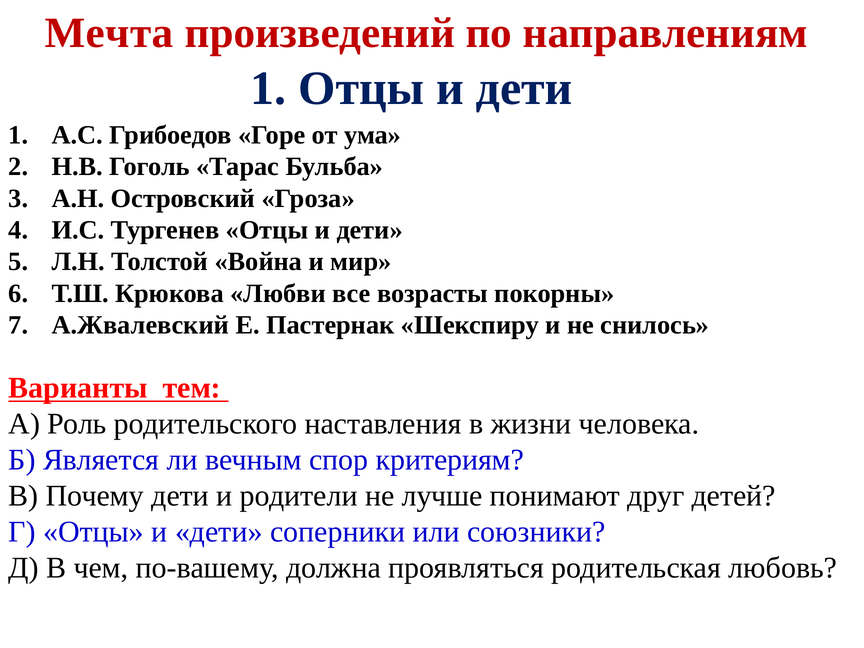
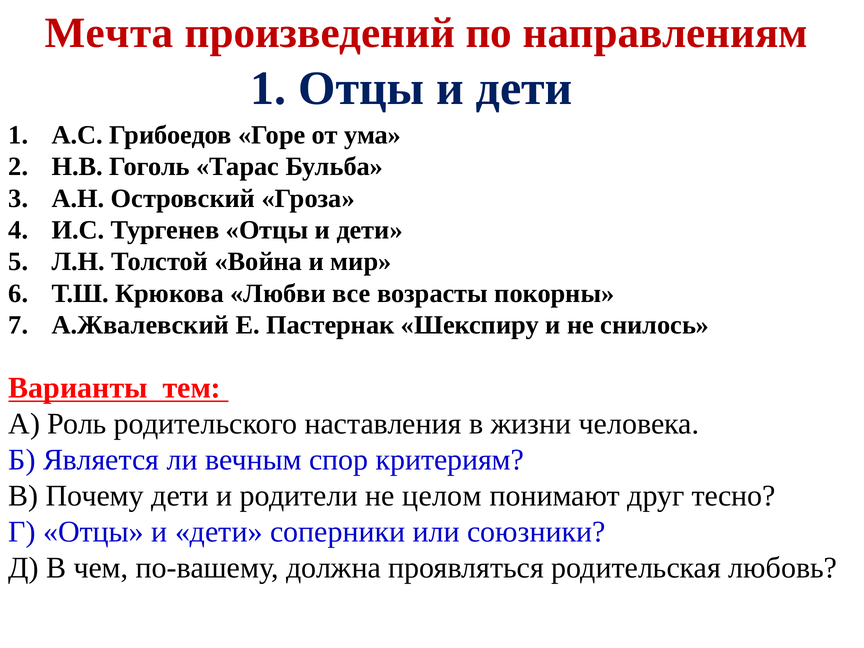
лучше: лучше -> целом (442, 496)
детей: детей -> тесно (734, 496)
